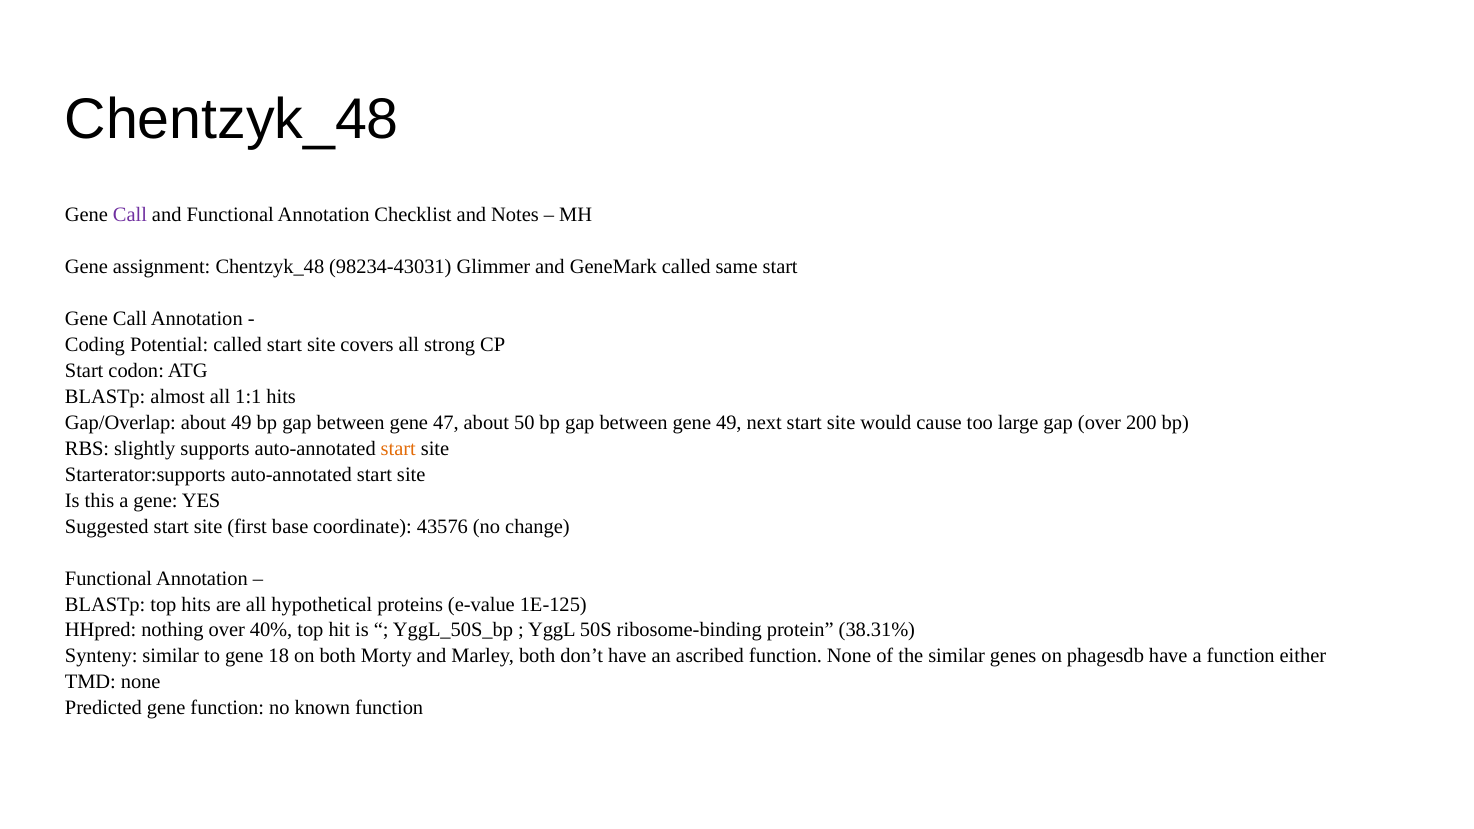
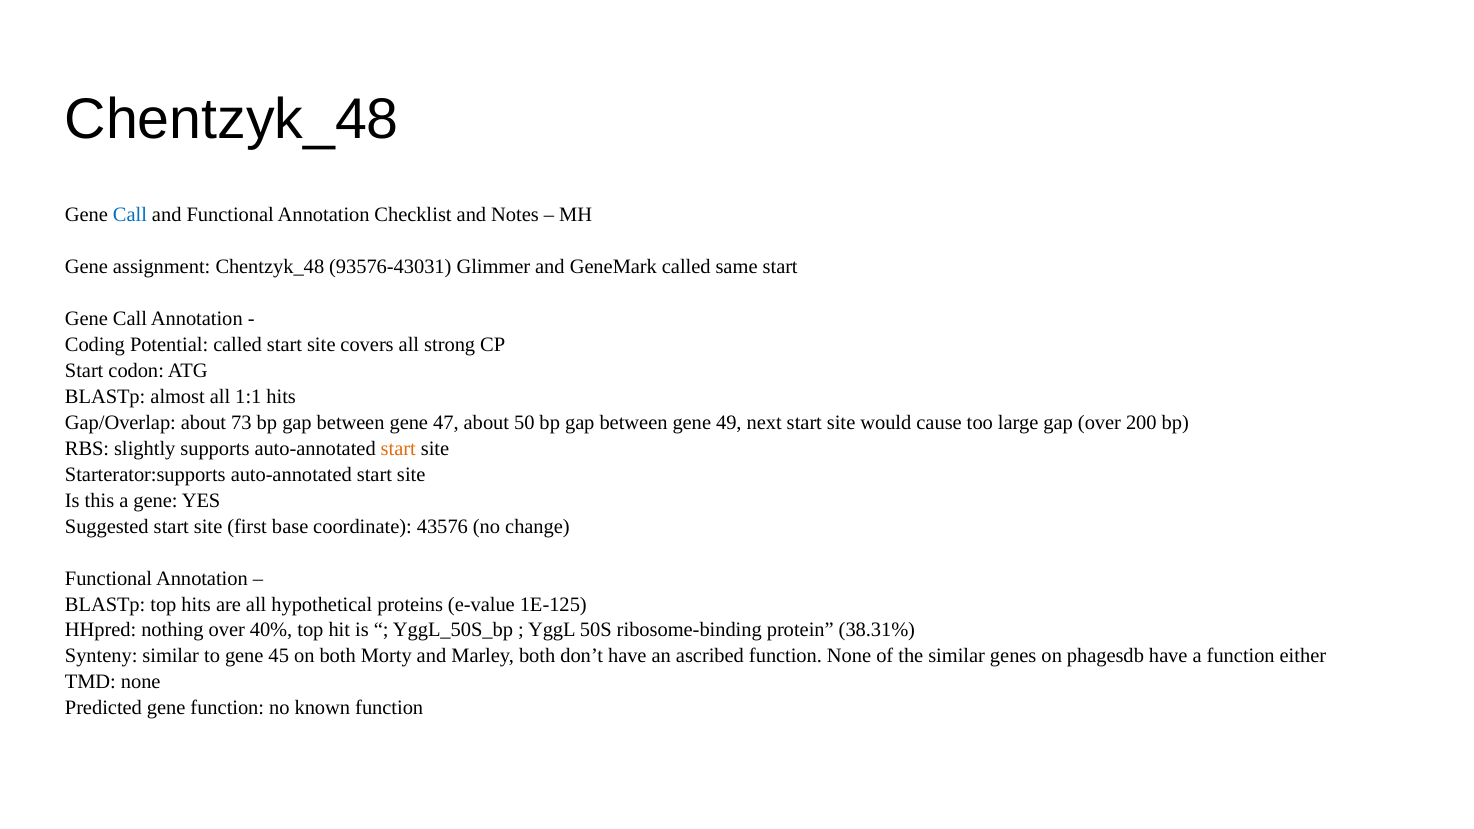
Call colour: purple -> blue (130, 215)
98234-43031: 98234-43031 -> 93576-43031 (390, 267)
about 49: 49 -> 73 (241, 423)
18: 18 -> 45 (279, 656)
